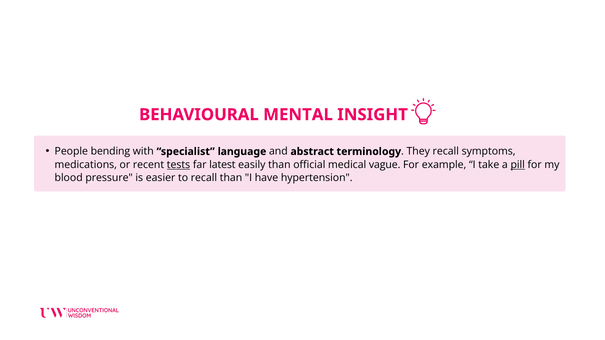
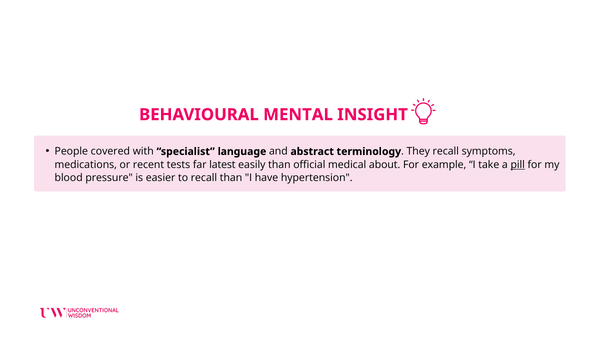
bending: bending -> covered (110, 152)
tests underline: present -> none (179, 165)
vague: vague -> about (385, 165)
